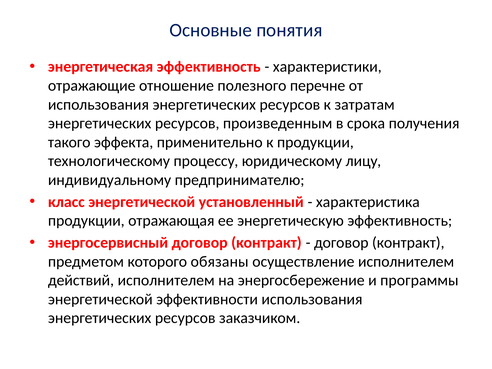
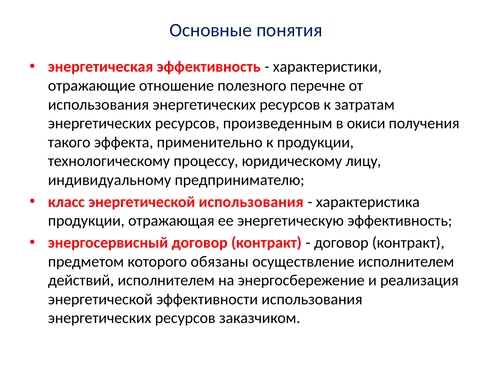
срока: срока -> окиси (366, 123)
энергетической установленный: установленный -> использования (251, 202)
программы: программы -> реализация (419, 280)
